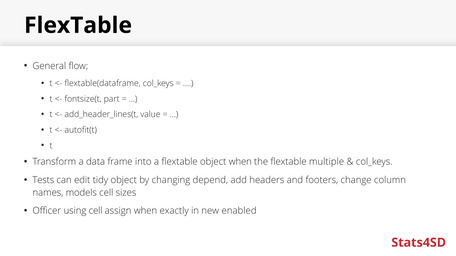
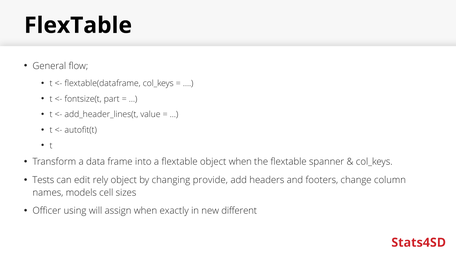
multiple: multiple -> spanner (327, 162)
tidy: tidy -> rely (100, 180)
depend: depend -> provide (210, 180)
using cell: cell -> will (96, 211)
enabled: enabled -> different (239, 211)
